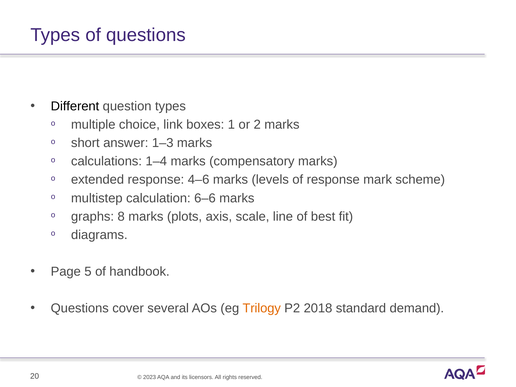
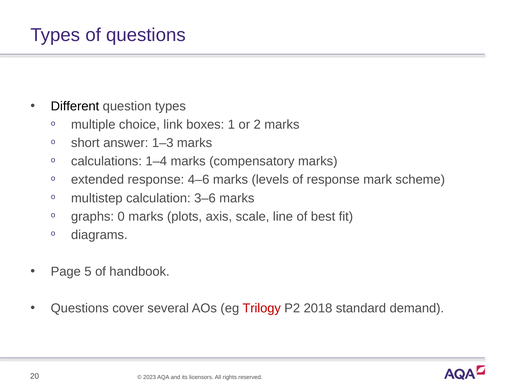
6–6: 6–6 -> 3–6 (205, 198)
8: 8 -> 0 (121, 216)
Trilogy colour: orange -> red (262, 308)
